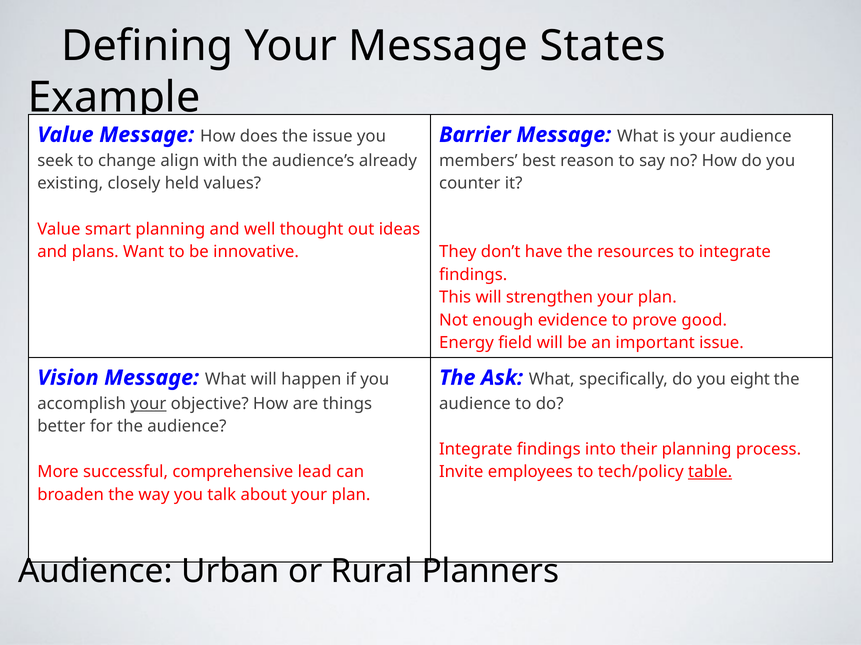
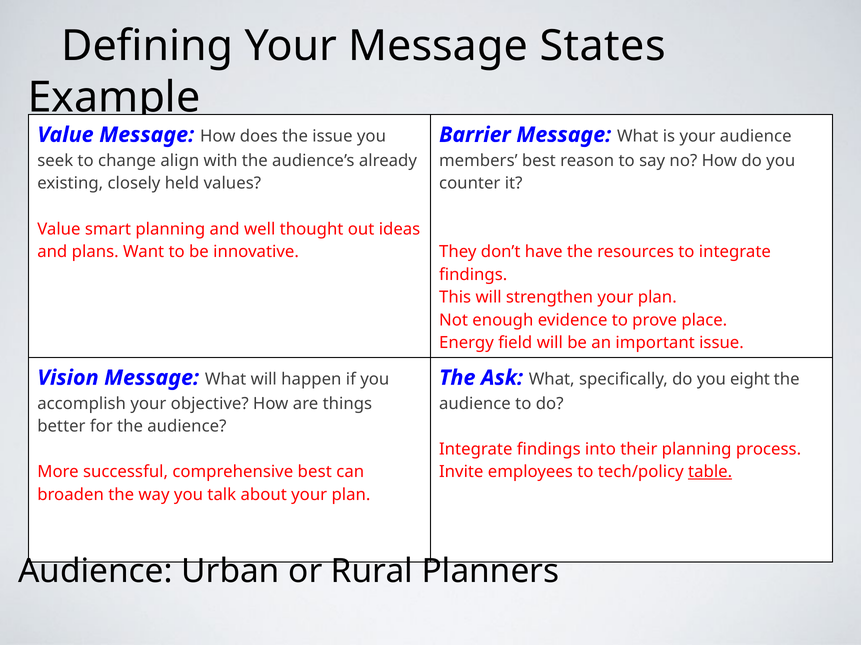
good: good -> place (704, 321)
your underline: present -> none (148, 404)
comprehensive lead: lead -> best (315, 472)
